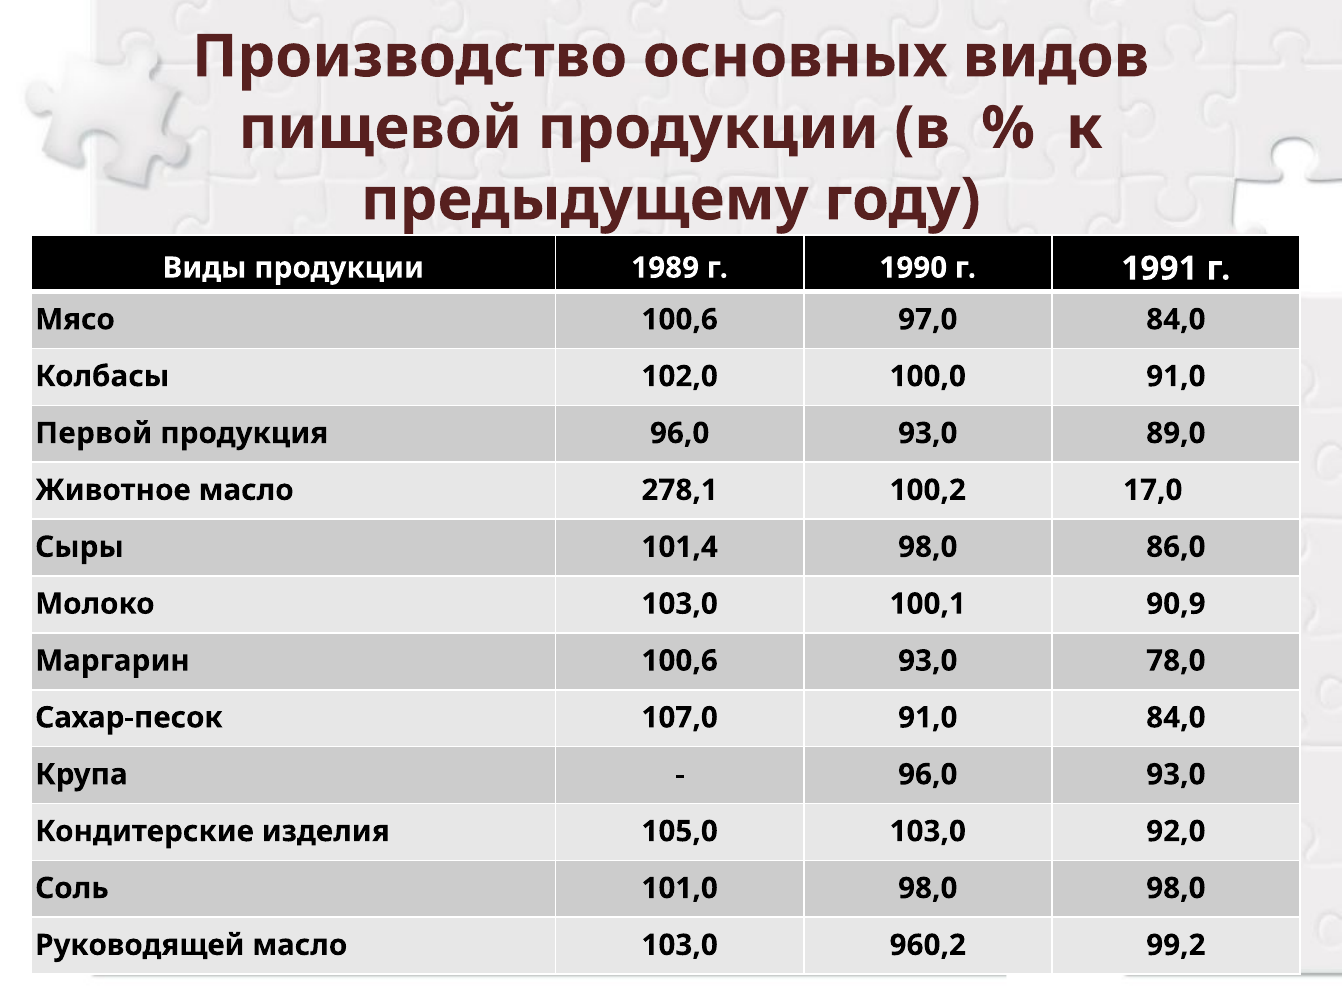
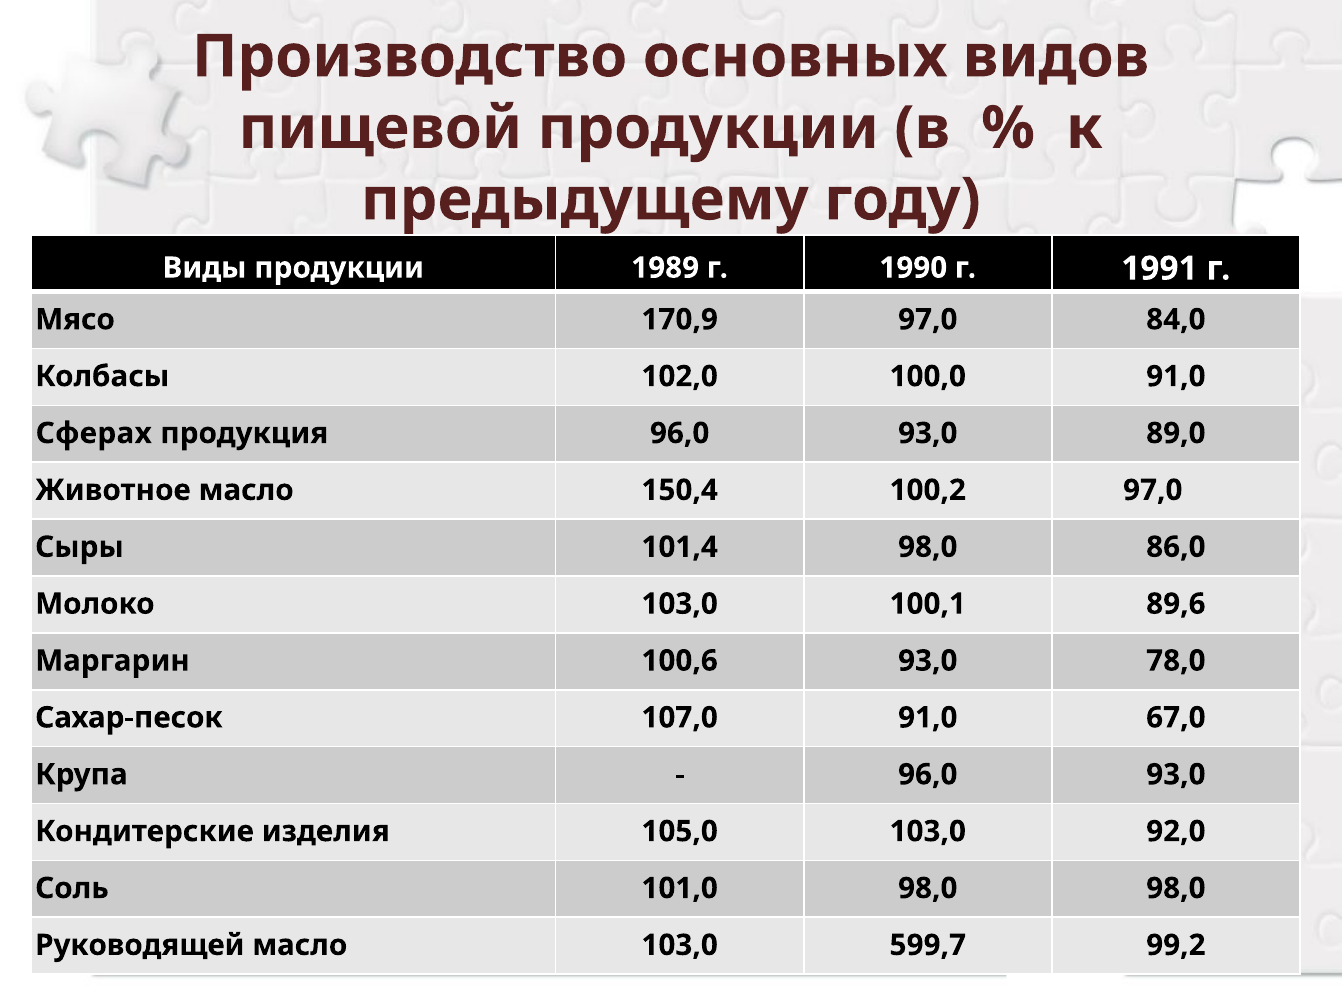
Мясо 100,6: 100,6 -> 170,9 (680, 320)
Первой: Первой -> Сферах (94, 434)
278,1: 278,1 -> 150,4 (680, 490)
100,2 17,0: 17,0 -> 97,0 (1153, 490)
90,9: 90,9 -> 89,6 (1176, 604)
91,0 84,0: 84,0 -> 67,0 (1176, 718)
960,2: 960,2 -> 599,7 (928, 946)
